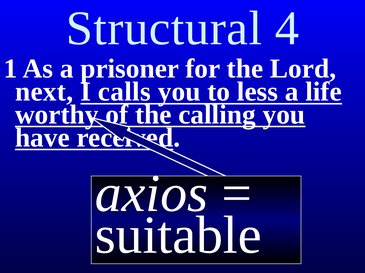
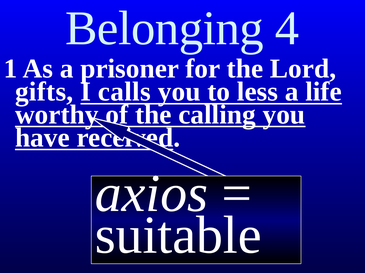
Structural: Structural -> Belonging (164, 28)
next: next -> gifts (44, 92)
